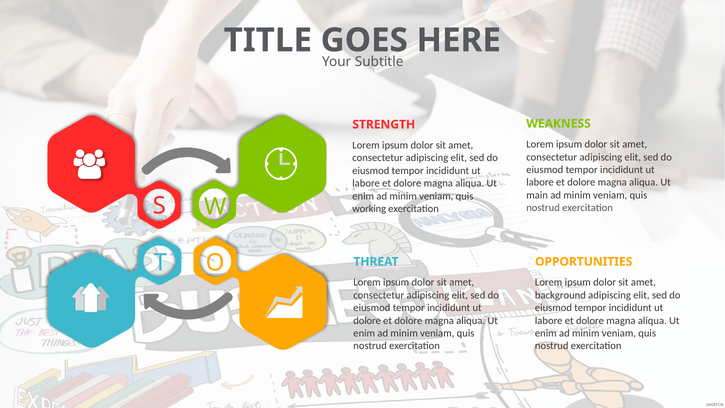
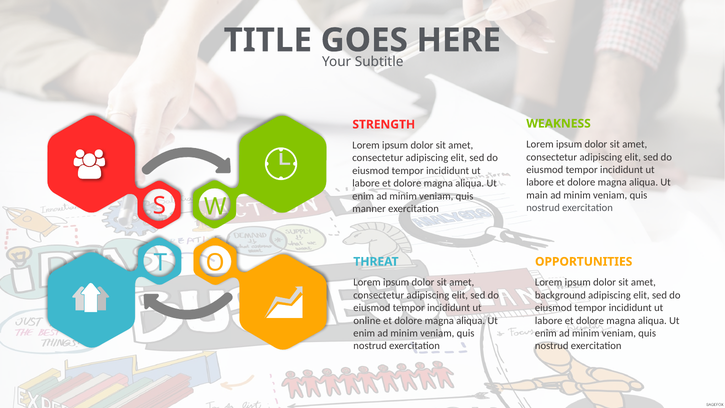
working: working -> manner (369, 209)
dolore: dolore -> online (367, 320)
